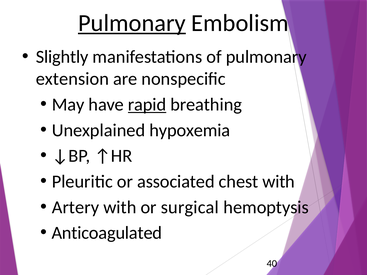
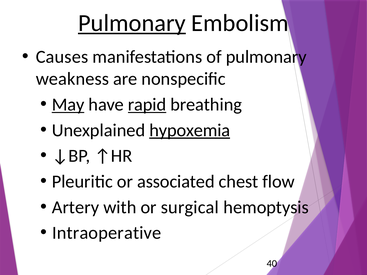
Slightly: Slightly -> Causes (62, 57)
extension: extension -> weakness (72, 79)
May underline: none -> present (68, 105)
hypoxemia underline: none -> present (190, 130)
chest with: with -> flow (279, 182)
Anticoagulated: Anticoagulated -> Intraoperative (107, 233)
